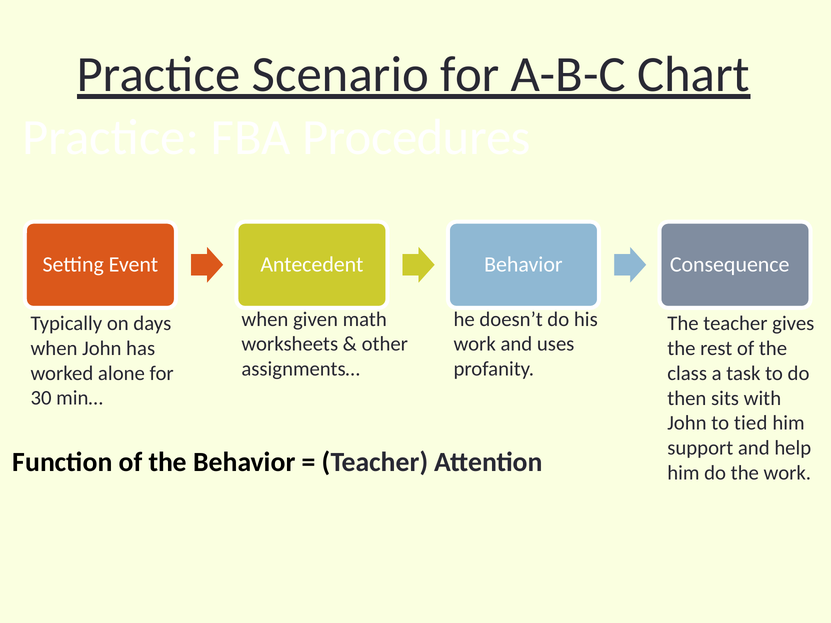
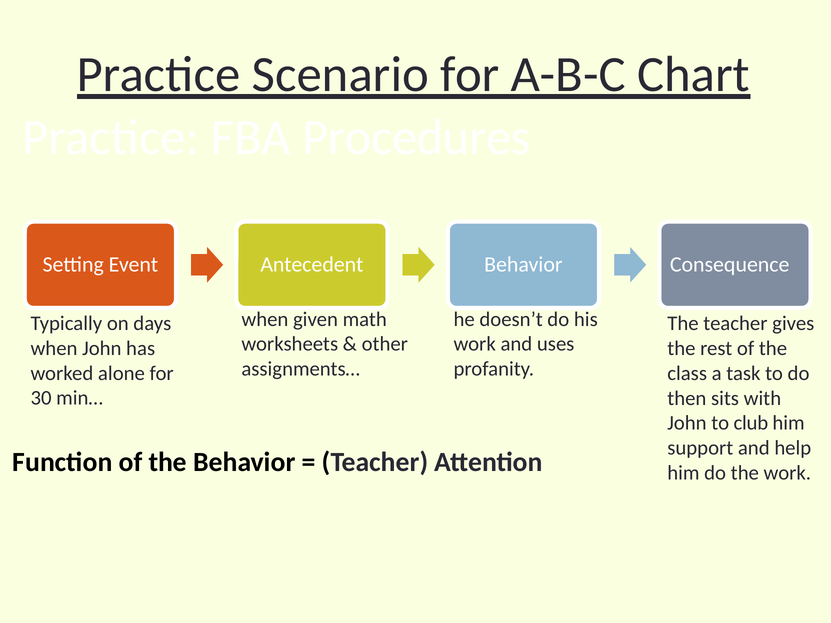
tied: tied -> club (751, 423)
